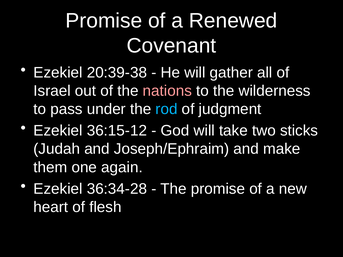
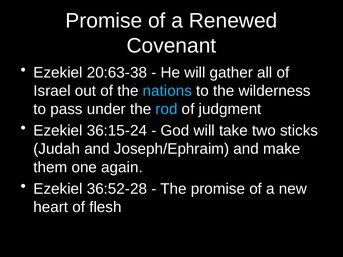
20:39-38: 20:39-38 -> 20:63-38 (117, 73)
nations colour: pink -> light blue (167, 91)
36:15-12: 36:15-12 -> 36:15-24 (117, 131)
36:34-28: 36:34-28 -> 36:52-28 (117, 189)
